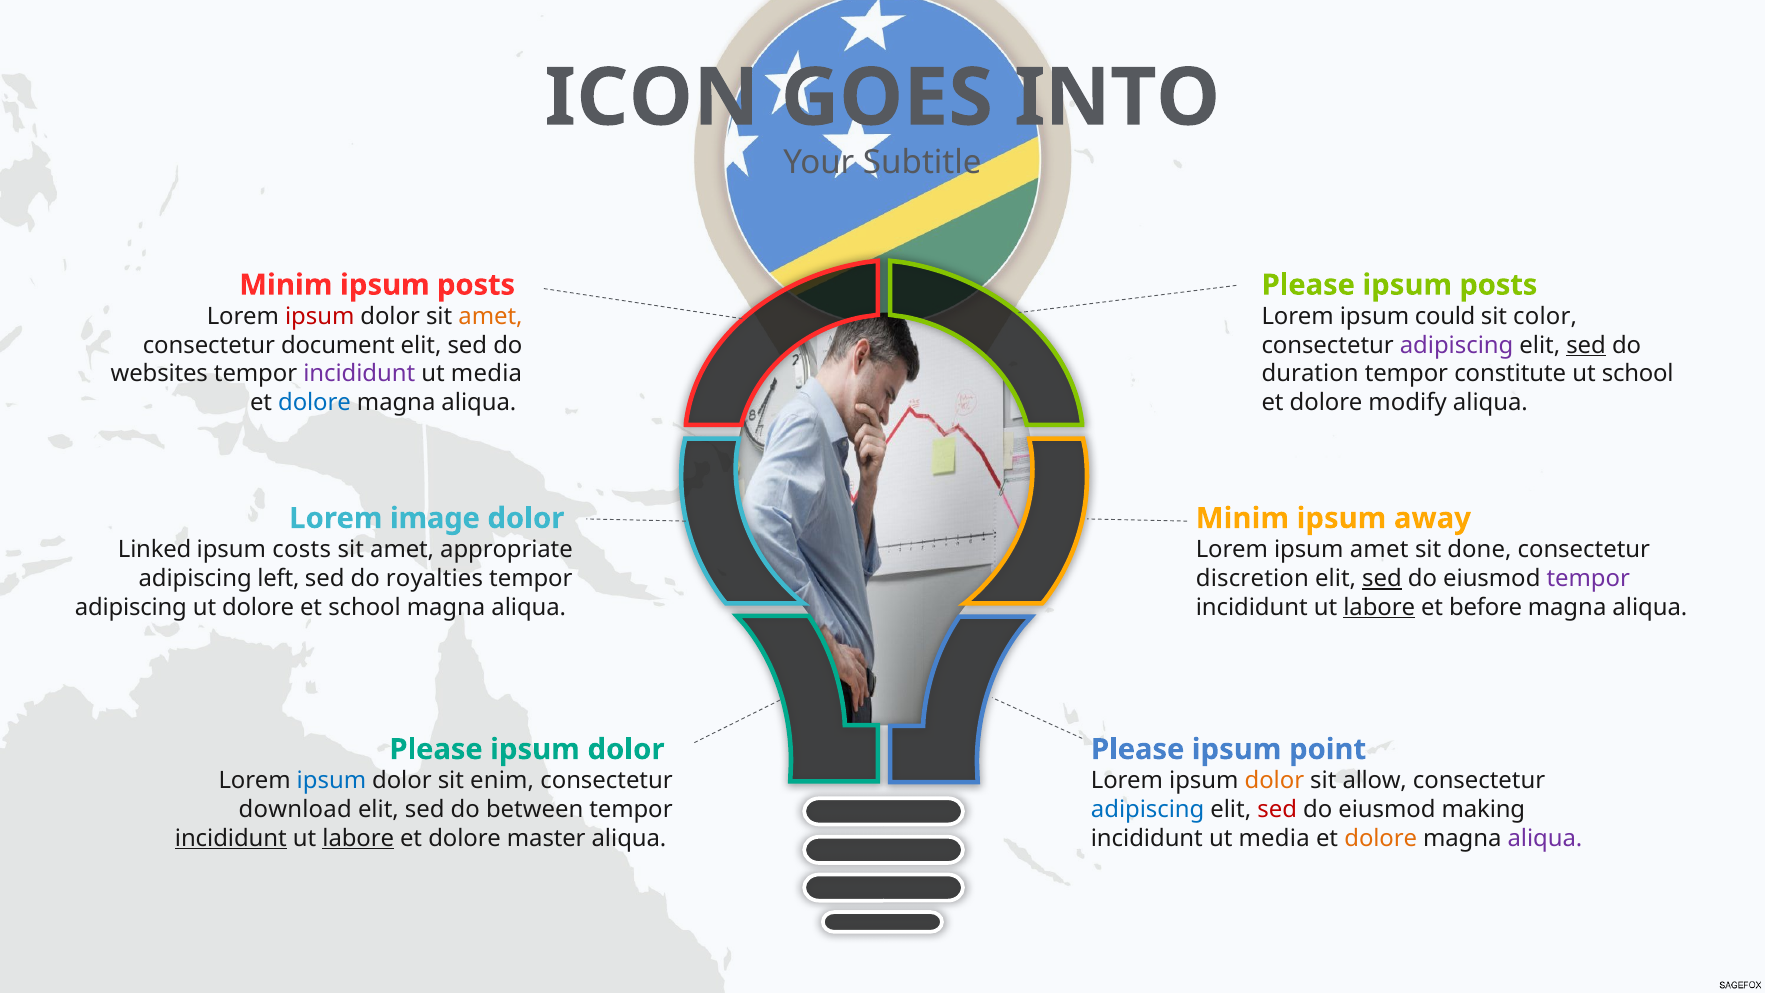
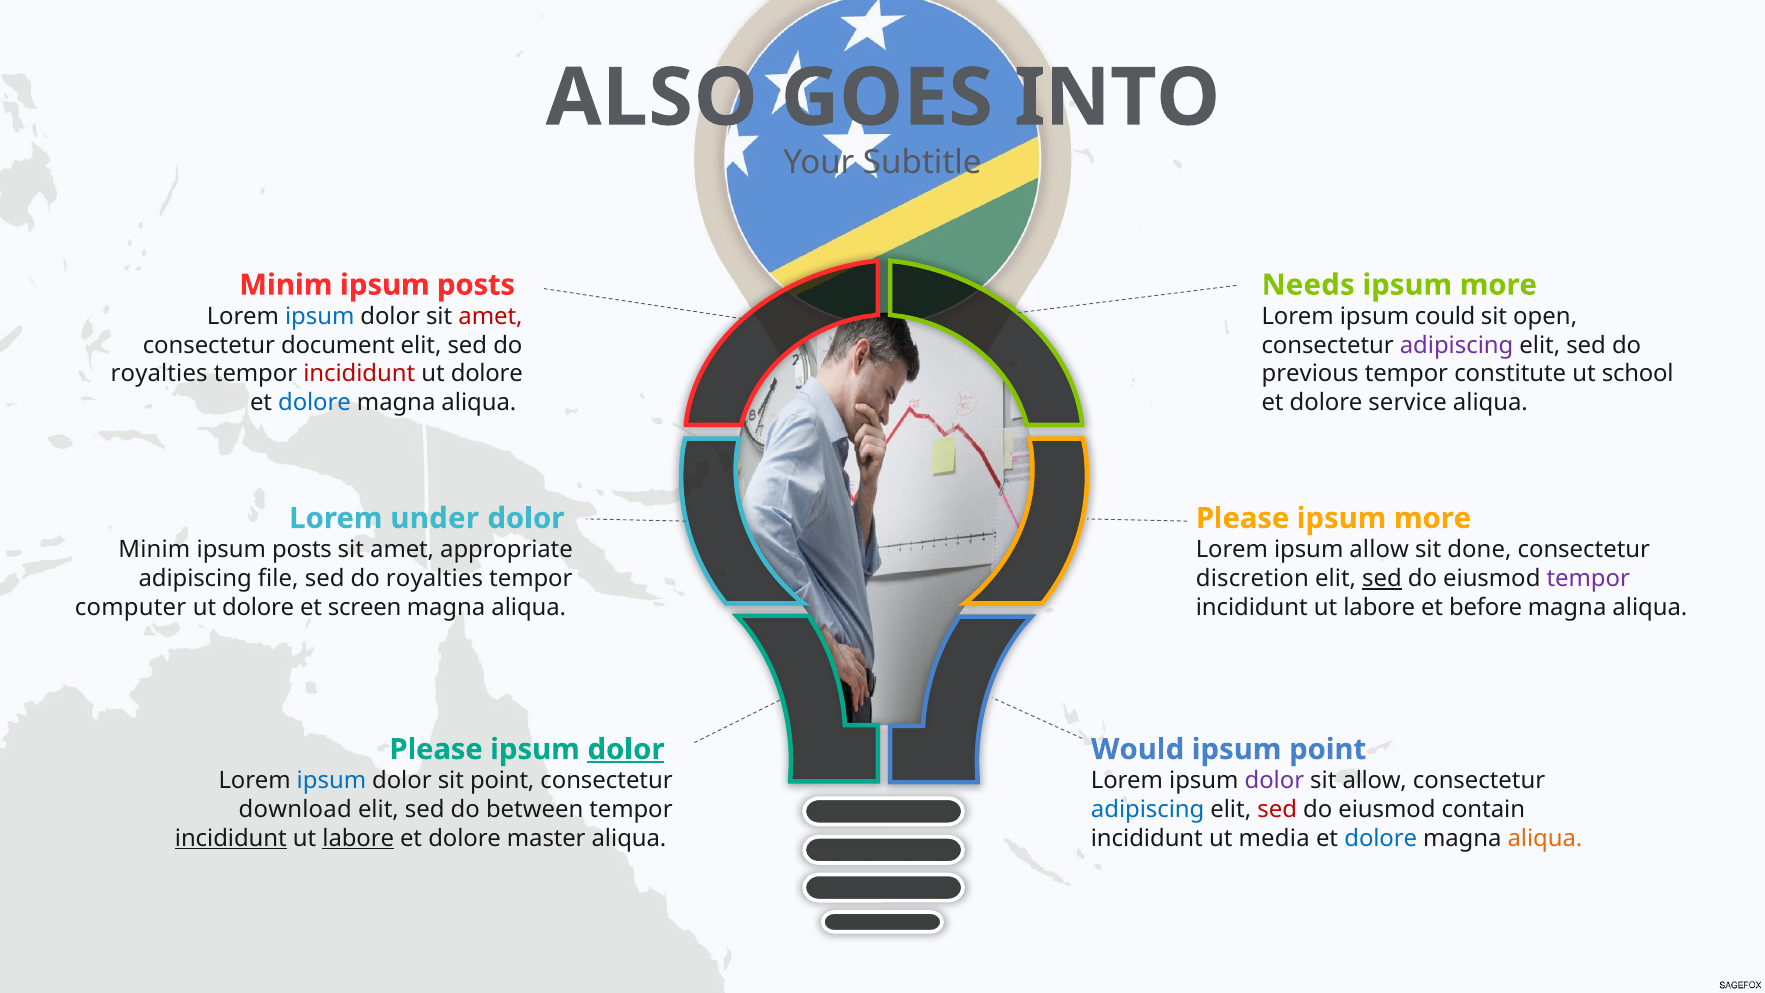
ICON: ICON -> ALSO (652, 98)
Please: Please -> Needs (1308, 285)
posts: posts -> more (1498, 285)
ipsum colour: red -> blue (320, 317)
amet colour: orange -> red (490, 317)
color: color -> open (1545, 317)
sed underline: present -> none (1586, 345)
websites: websites -> royalties (159, 374)
incididunt colour: purple -> red (359, 374)
media: media -> dolore (487, 374)
duration: duration -> previous (1310, 374)
modify: modify -> service (1408, 403)
image: image -> under (435, 518)
Minim: Minim -> Please (1243, 518)
away: away -> more (1433, 518)
Linked: Linked -> Minim (154, 550)
costs: costs -> posts (302, 550)
ipsum amet: amet -> allow (1379, 550)
left: left -> file (278, 579)
adipiscing: adipiscing -> computer (131, 607)
et school: school -> screen (365, 607)
labore underline: present -> none (1379, 607)
dolor underline: none -> present (626, 749)
Please: Please -> Would (1138, 749)
sit enim: enim -> point (502, 781)
dolor colour: orange -> purple (1274, 781)
making: making -> contain (1483, 810)
dolore colour: orange -> blue (1381, 838)
aliqua colour: purple -> orange (1545, 838)
